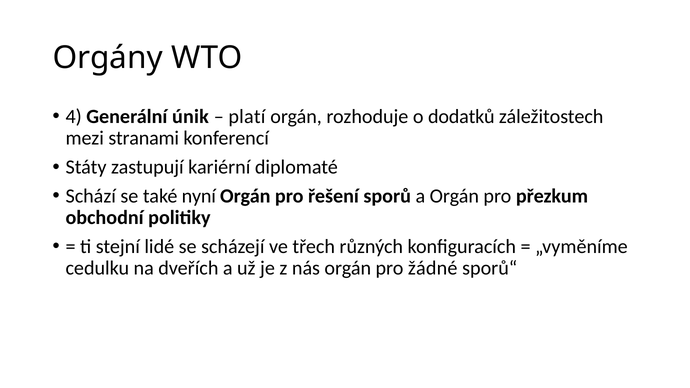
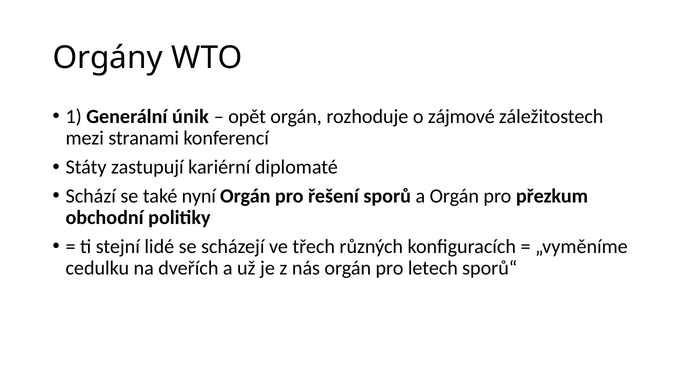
4: 4 -> 1 (74, 117)
platí: platí -> opět (247, 117)
dodatků: dodatků -> zájmové (461, 117)
žádné: žádné -> letech (433, 268)
